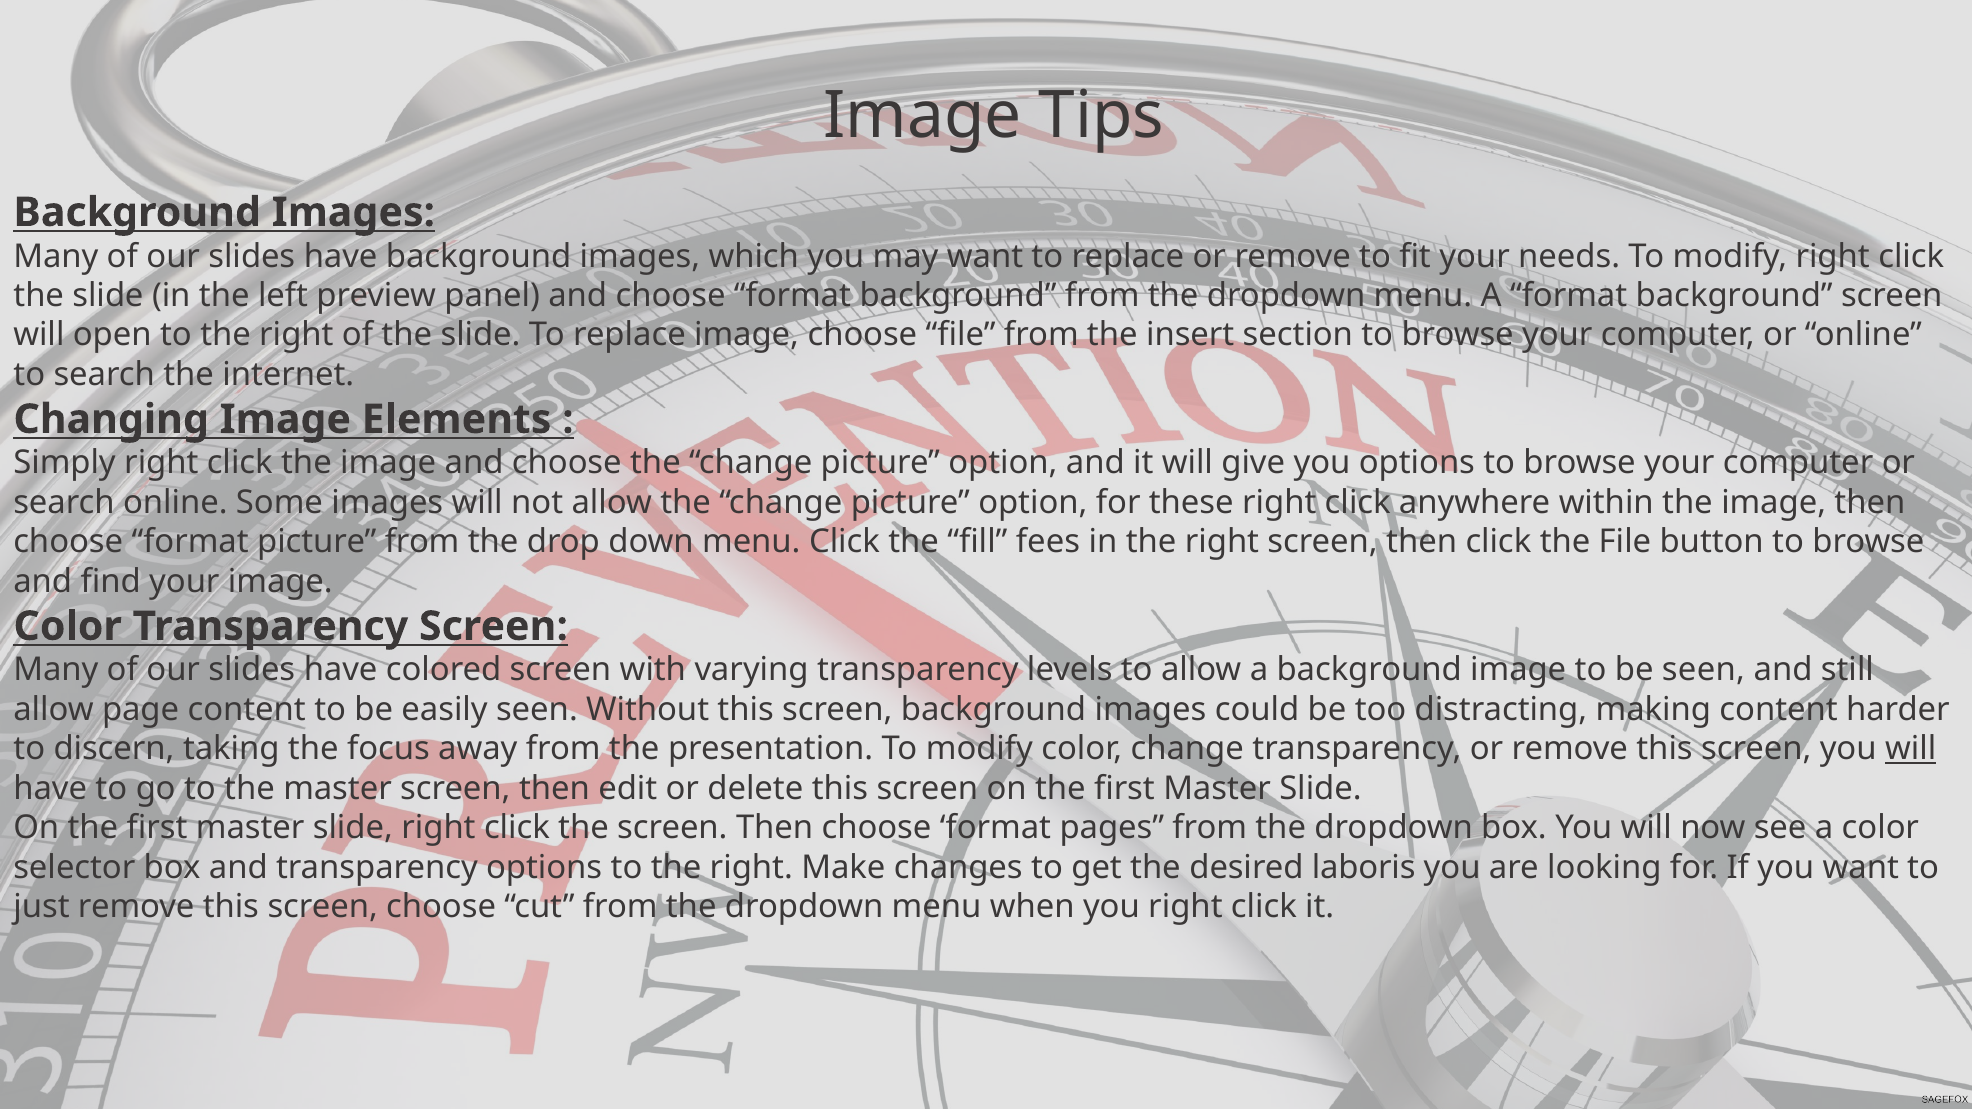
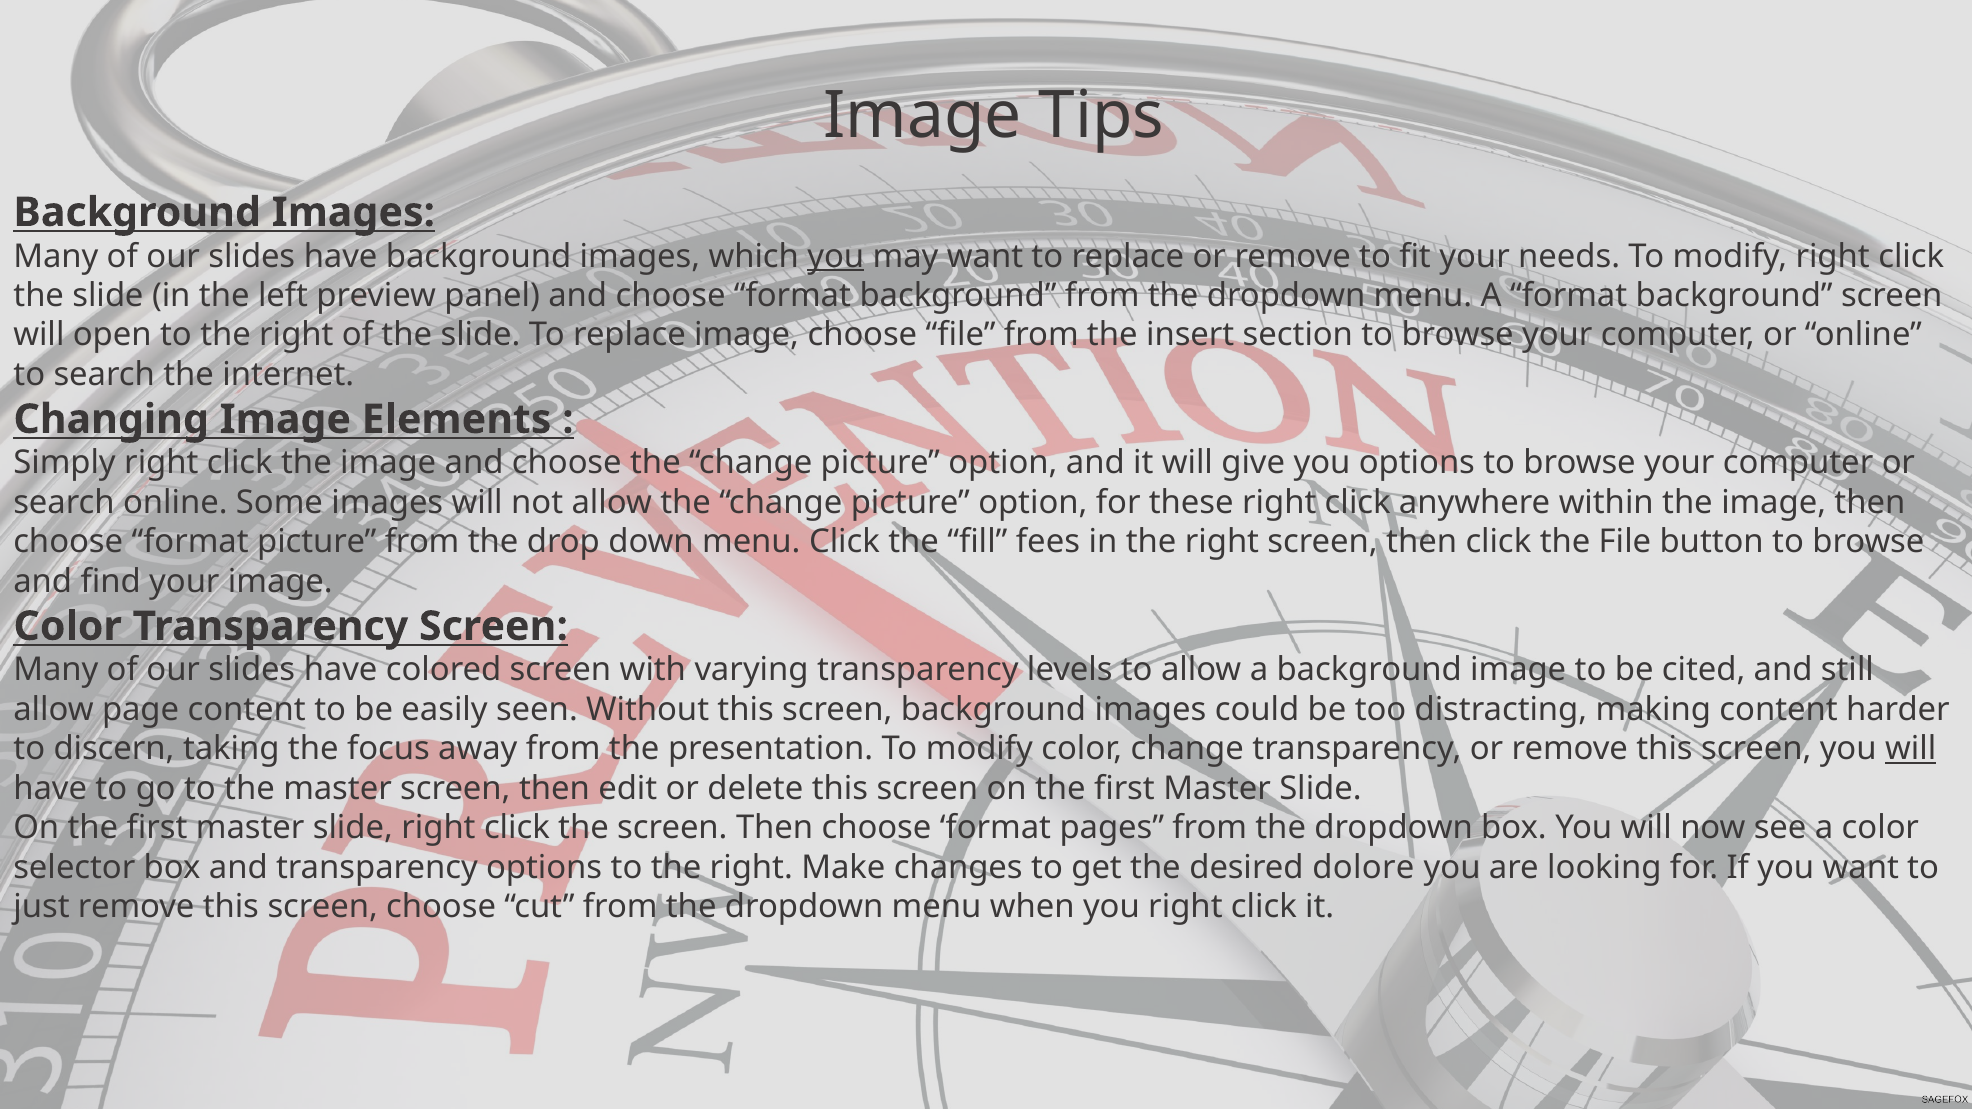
you underline: none -> present (836, 256)
be seen: seen -> cited (1704, 670)
laboris: laboris -> dolore (1363, 867)
